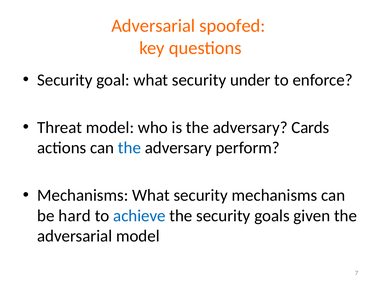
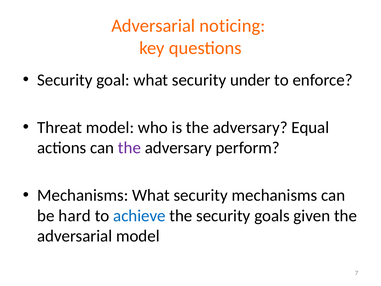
spoofed: spoofed -> noticing (232, 26)
Cards: Cards -> Equal (310, 127)
the colour: blue -> purple (129, 148)
